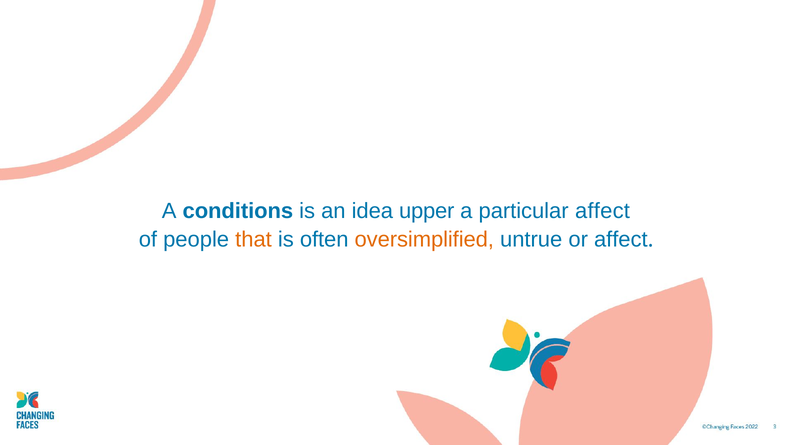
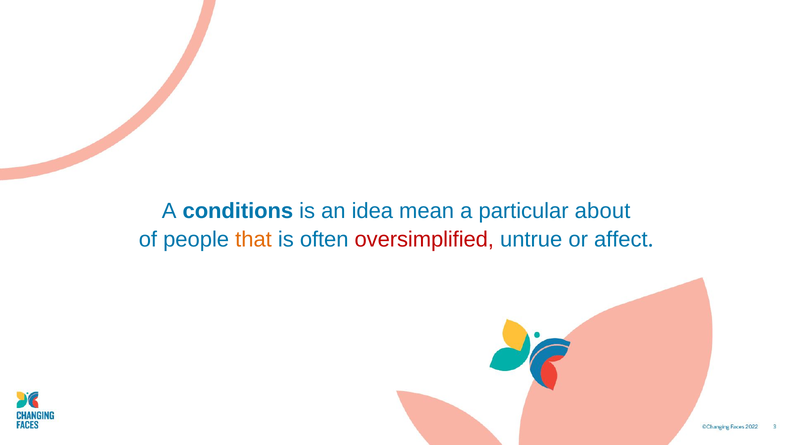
upper: upper -> mean (427, 211)
particular affect: affect -> about (603, 211)
oversimplified colour: orange -> red (424, 240)
